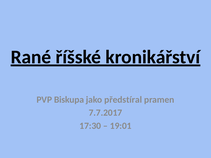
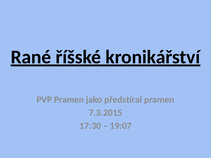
PVP Biskupa: Biskupa -> Pramen (69, 100)
7.7.2017: 7.7.2017 -> 7.3.2015 (105, 113)
19:01: 19:01 -> 19:07 (121, 126)
